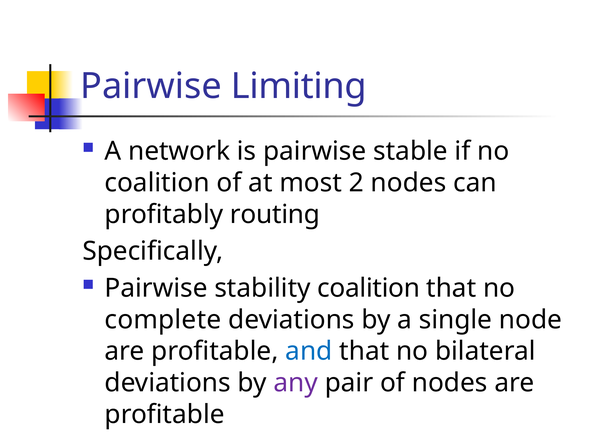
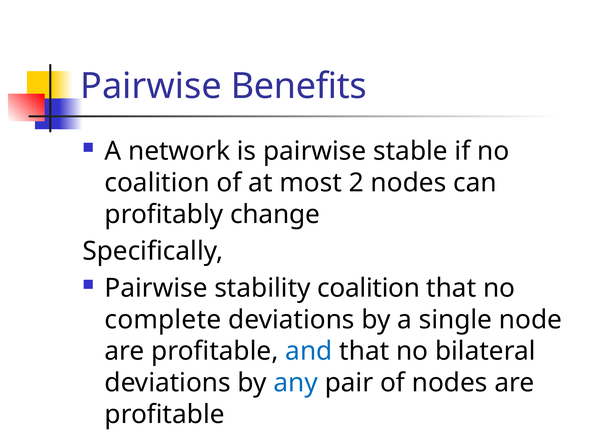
Limiting: Limiting -> Benefits (299, 86)
routing: routing -> change (275, 214)
any colour: purple -> blue (296, 382)
